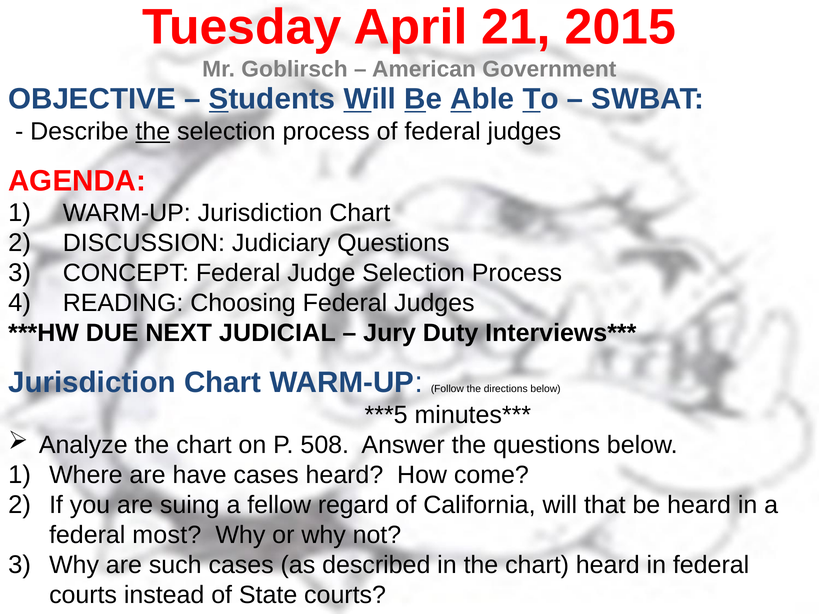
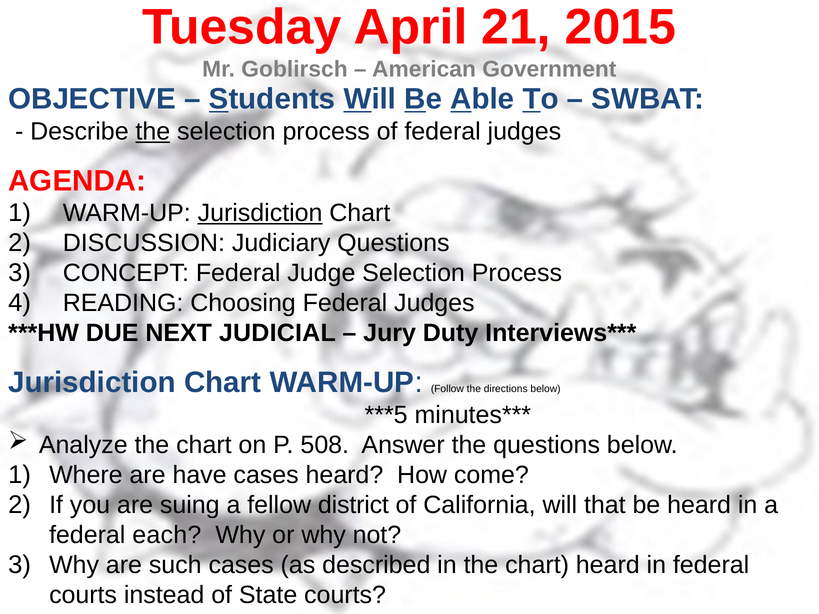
Jurisdiction underline: none -> present (260, 213)
regard: regard -> district (353, 505)
most: most -> each (167, 535)
